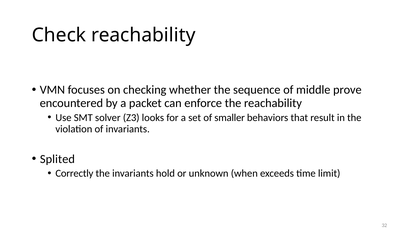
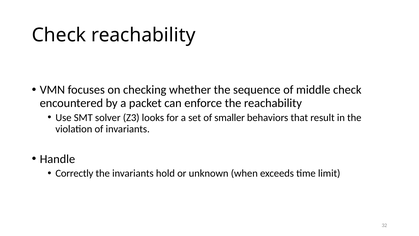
middle prove: prove -> check (347, 90)
Splited: Splited -> Handle (57, 159)
